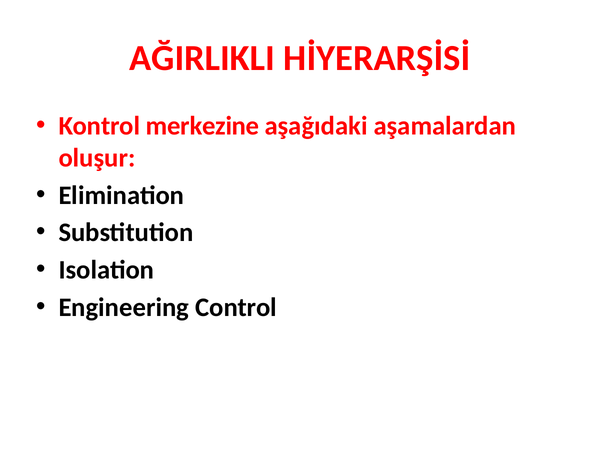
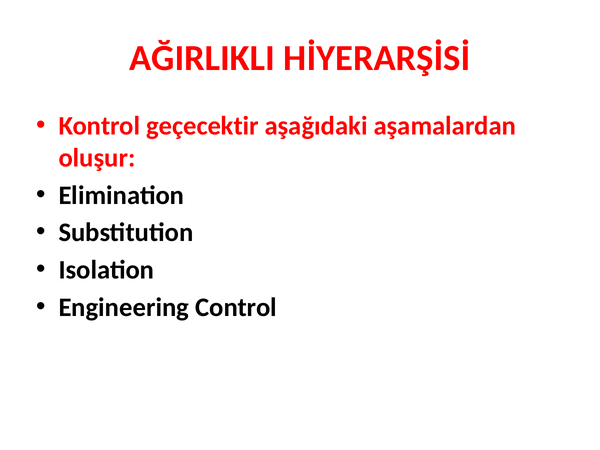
merkezine: merkezine -> geçecektir (203, 126)
